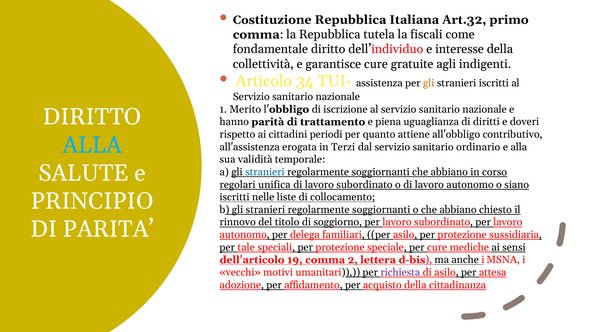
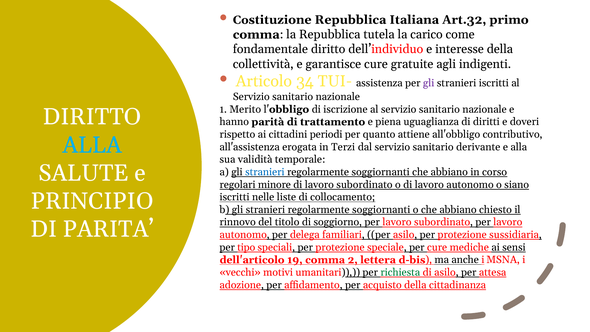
fiscali: fiscali -> carico (427, 34)
gli colour: orange -> purple (429, 83)
ordinario: ordinario -> derivante (478, 147)
unifica: unifica -> minore (274, 184)
tale: tale -> tipo (246, 247)
richiesta colour: purple -> green (400, 272)
